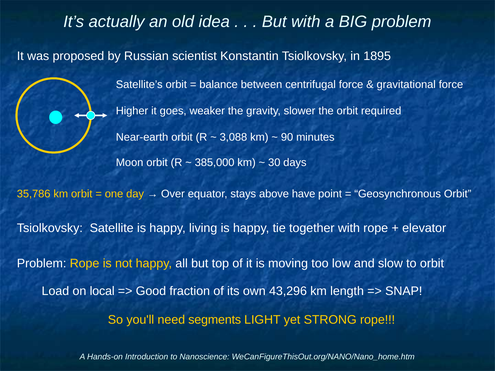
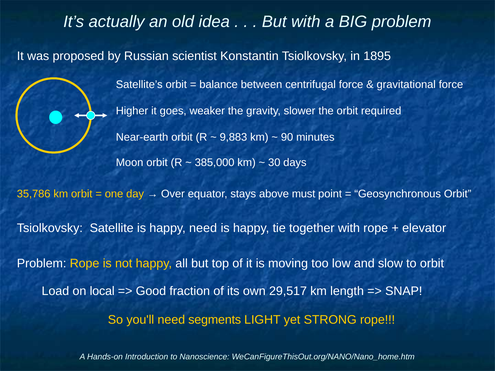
3,088: 3,088 -> 9,883 (233, 137)
have: have -> must (304, 194)
happy living: living -> need (203, 228)
43,296: 43,296 -> 29,517 (288, 291)
